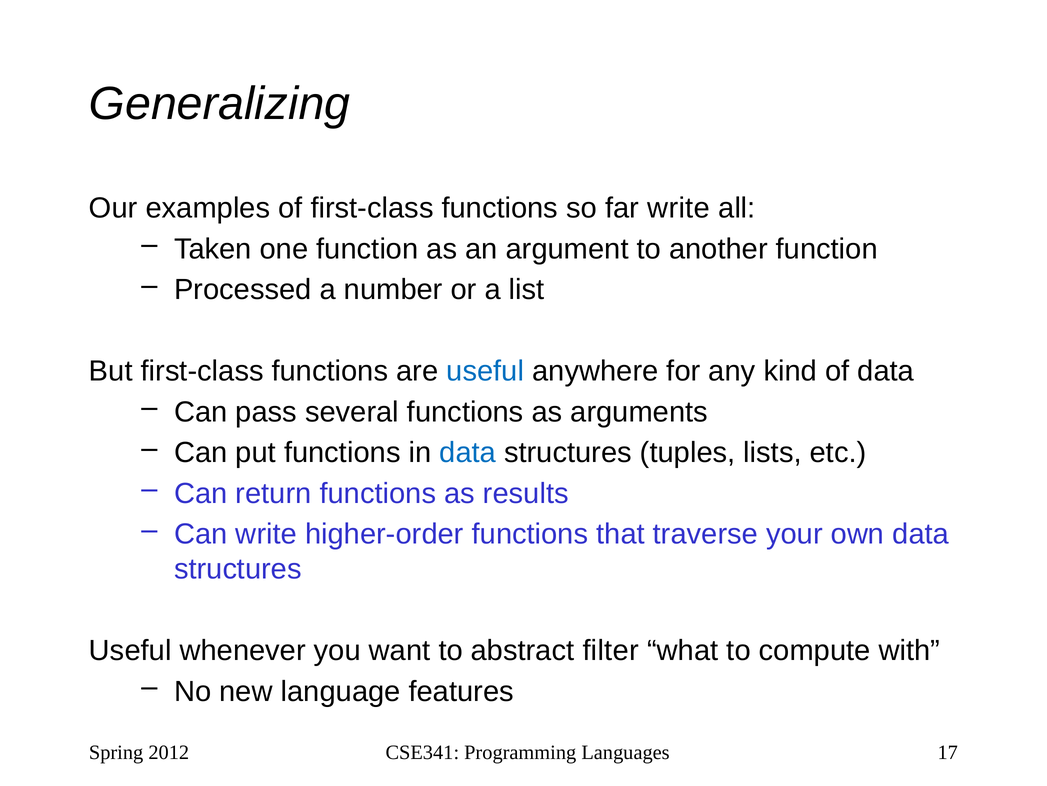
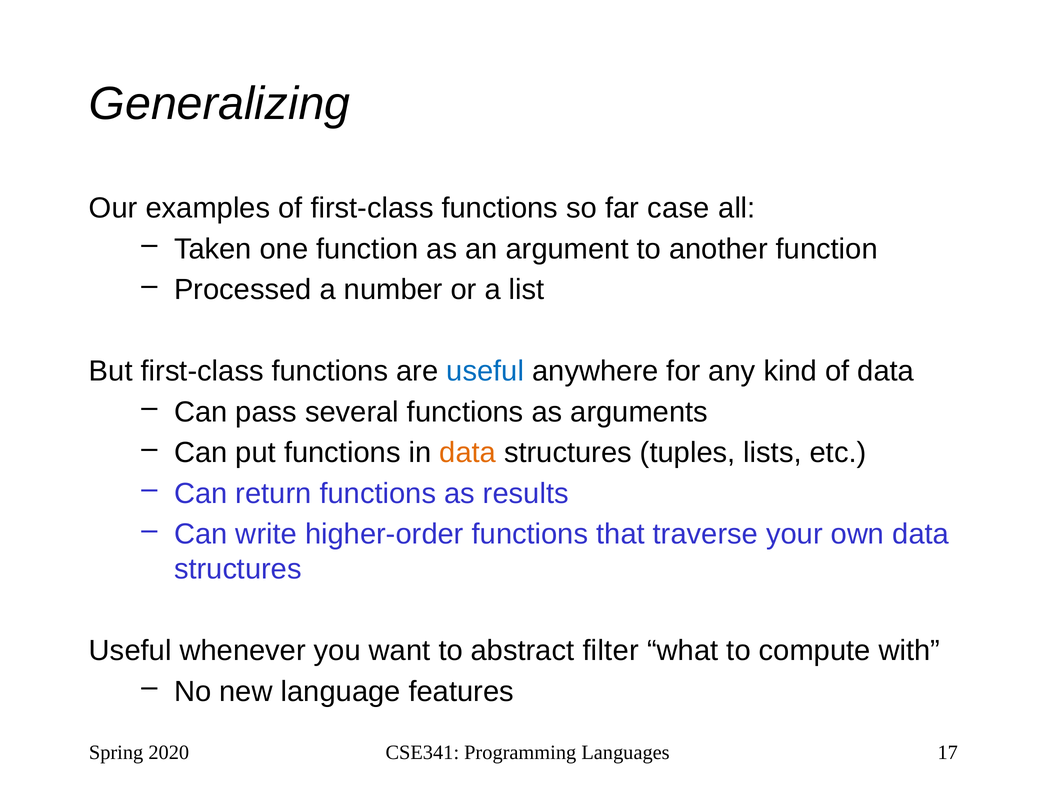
far write: write -> case (679, 208)
data colour: blue -> orange (468, 452)
2012: 2012 -> 2020 (169, 752)
